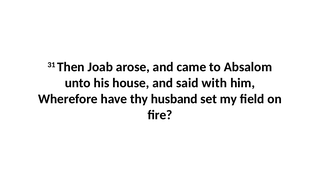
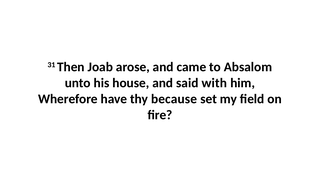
husband: husband -> because (174, 99)
